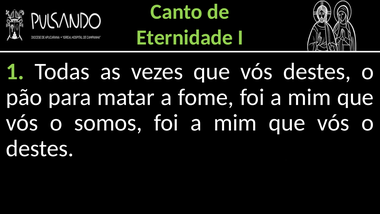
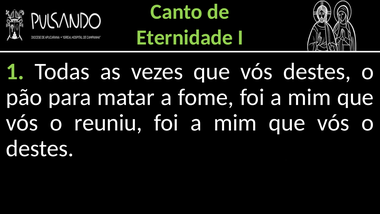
somos: somos -> reuniu (108, 123)
